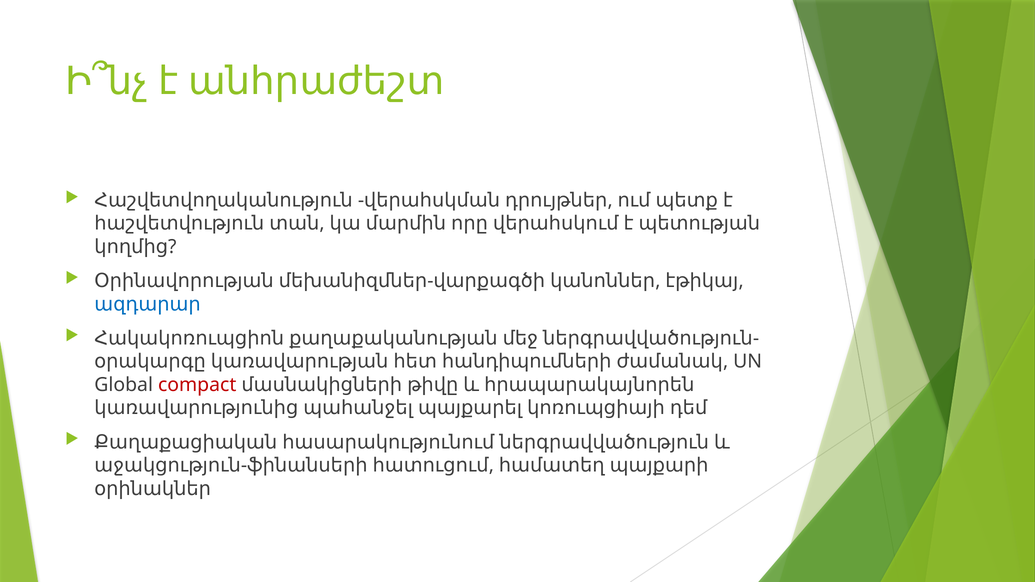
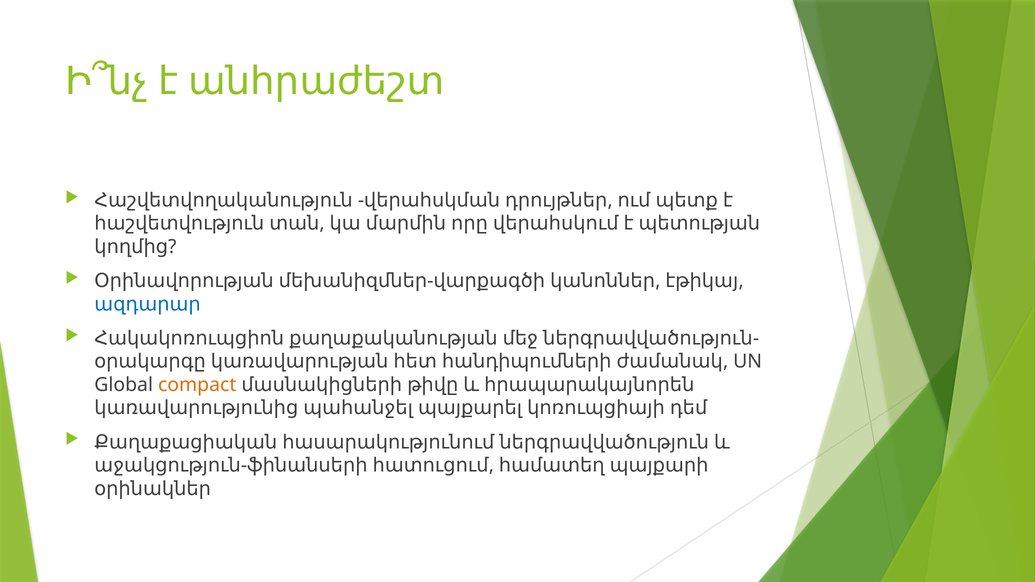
compact colour: red -> orange (197, 385)
